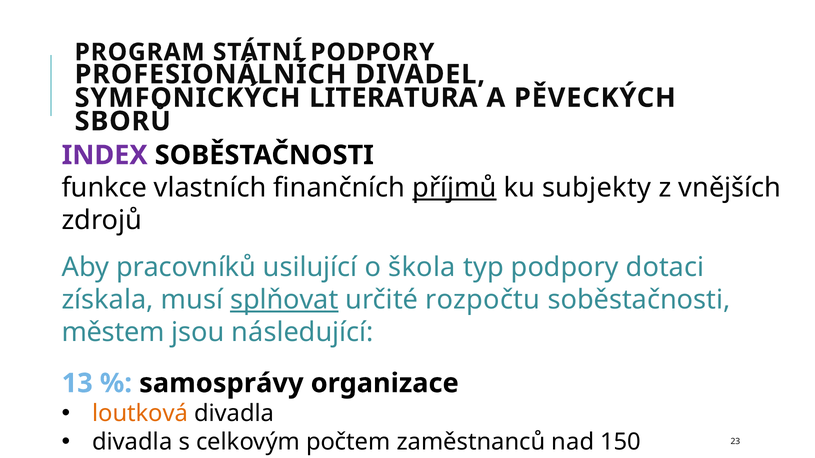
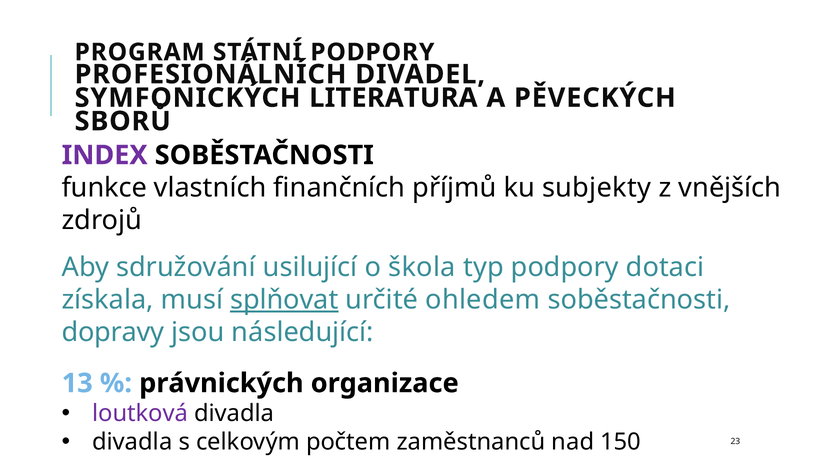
příjmů underline: present -> none (454, 188)
pracovníků: pracovníků -> sdružování (186, 267)
rozpočtu: rozpočtu -> ohledem (483, 300)
městem: městem -> dopravy (113, 333)
samosprávy: samosprávy -> právnických (221, 384)
loutková colour: orange -> purple (140, 414)
